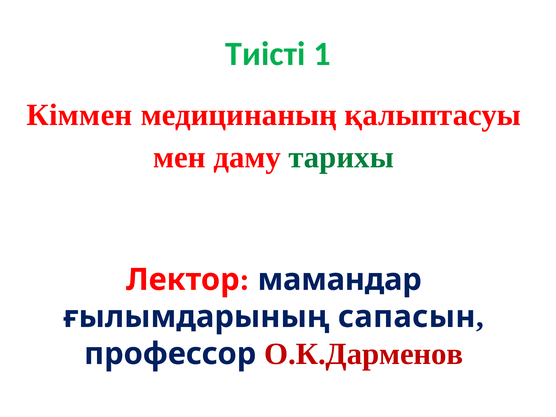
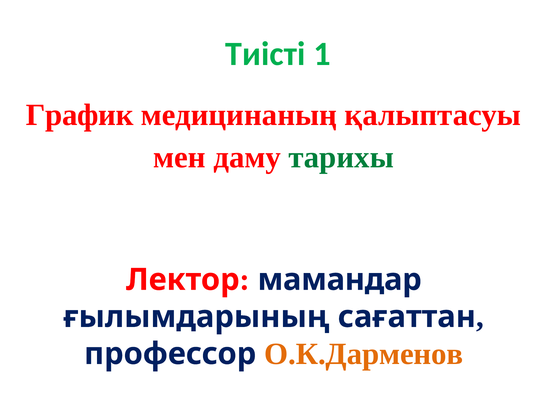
Кіммен: Кіммен -> График (80, 115)
сапасын: сапасын -> сағаттан (407, 317)
О.К.Дарменов colour: red -> orange (364, 354)
